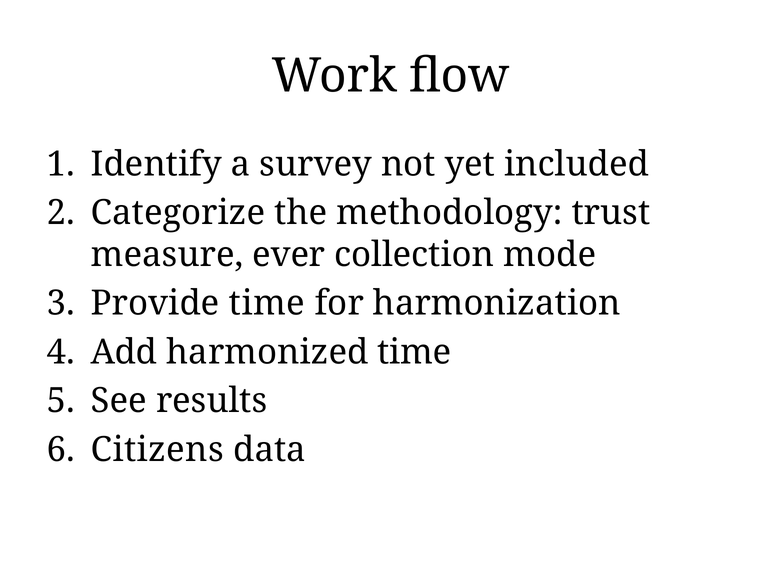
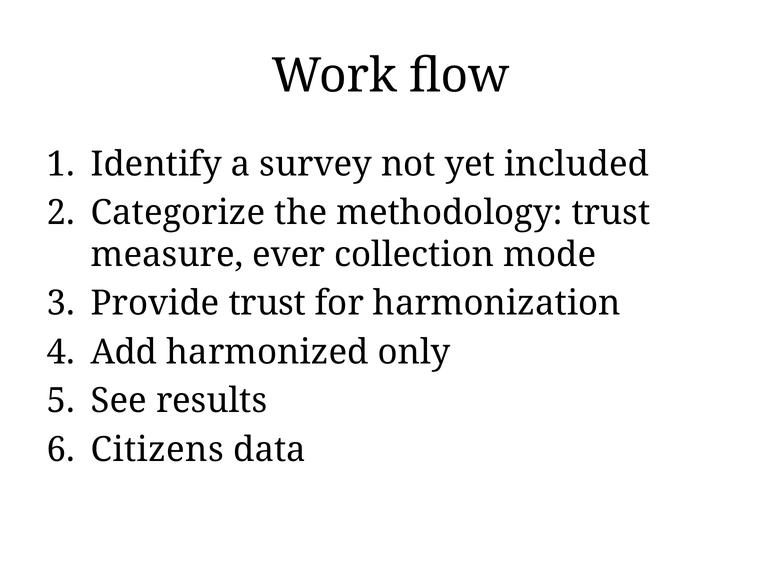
Provide time: time -> trust (267, 303)
harmonized time: time -> only (414, 352)
